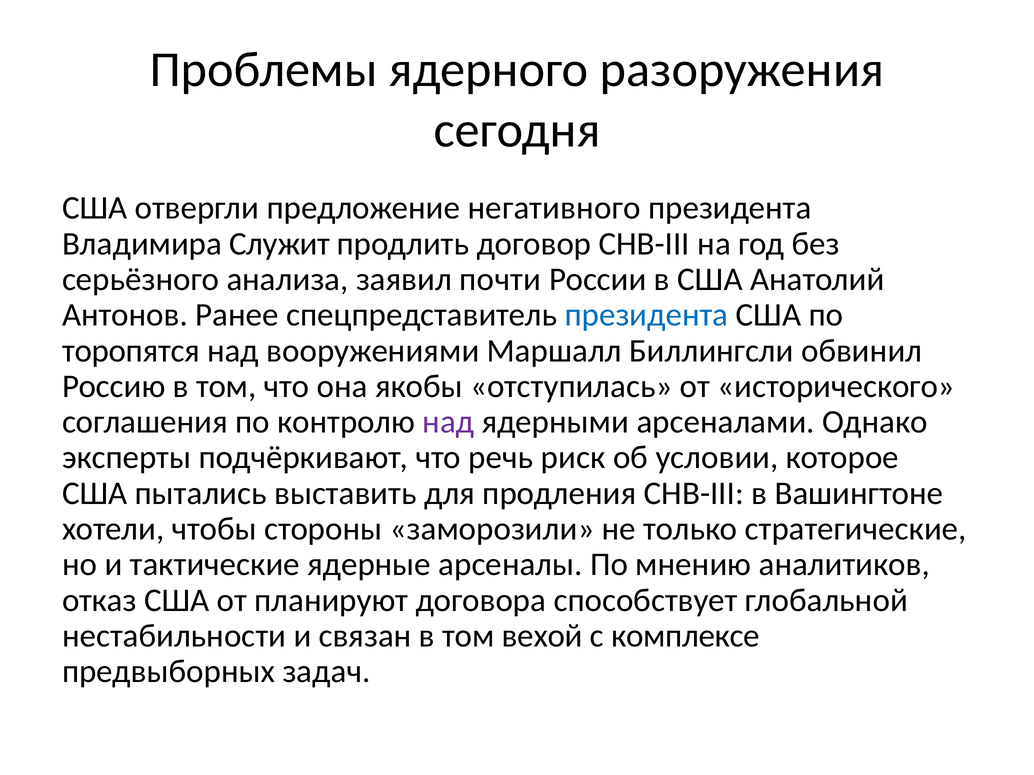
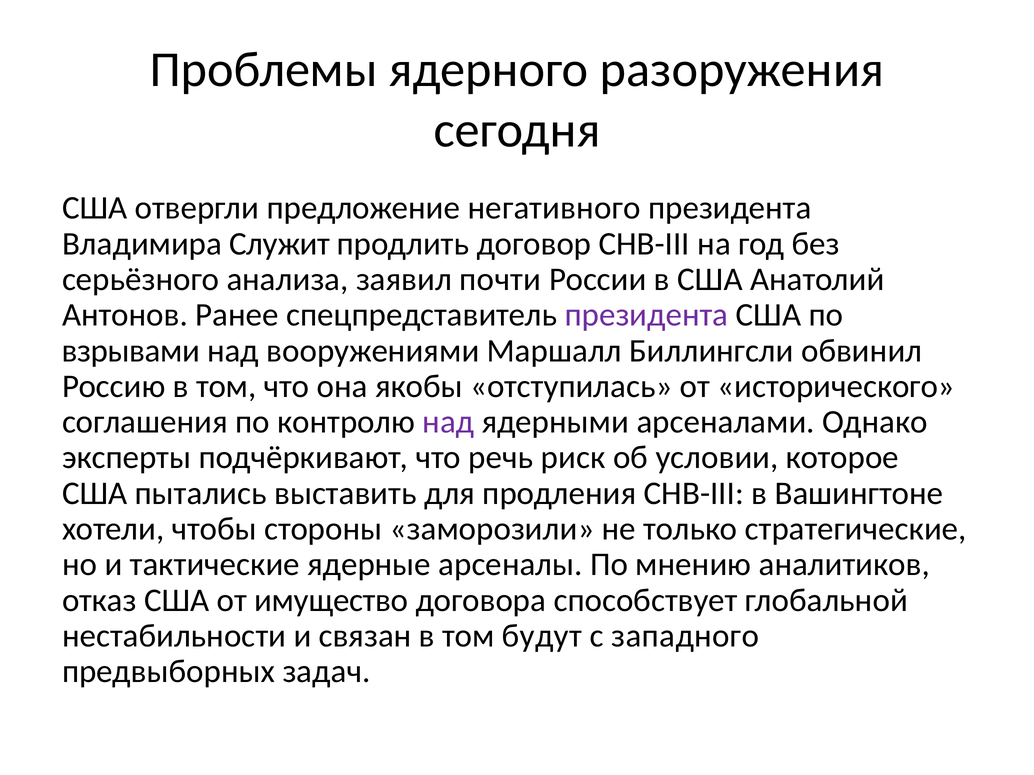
президента colour: blue -> purple (646, 315)
торопятся: торопятся -> взрывами (131, 351)
планируют: планируют -> имущество (331, 601)
вехой: вехой -> будут (542, 636)
комплексе: комплексе -> западного (685, 636)
